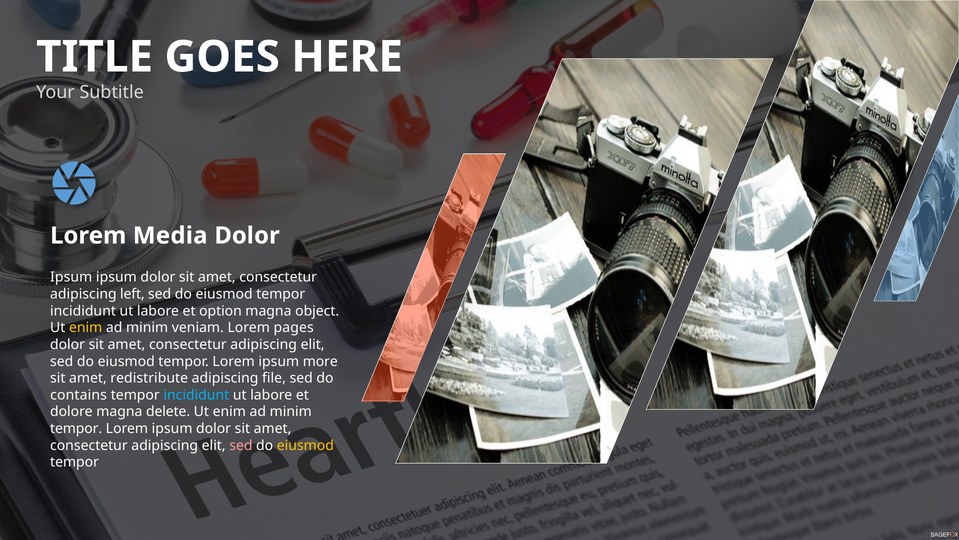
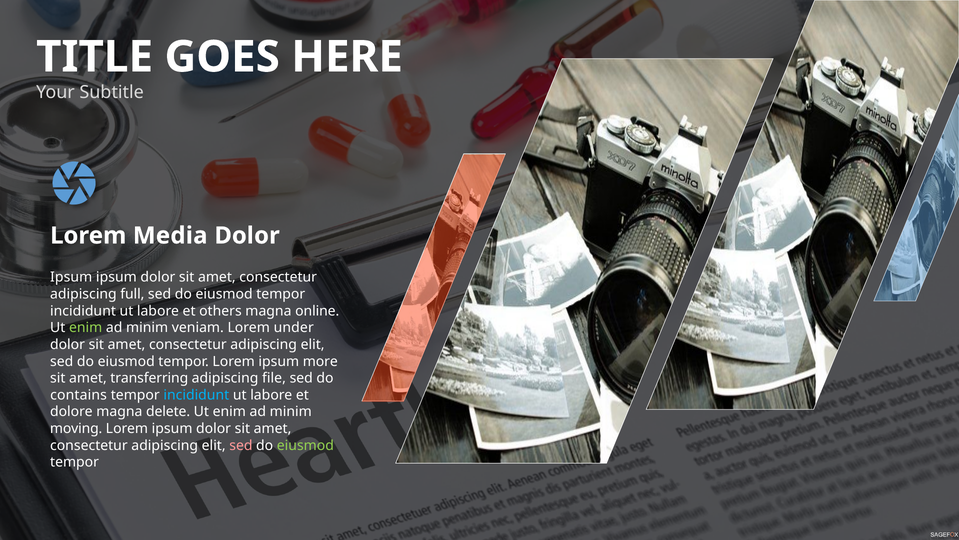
left: left -> full (132, 294)
option: option -> others (220, 311)
object: object -> online (317, 311)
enim colour: yellow -> light green (86, 327)
pages: pages -> under (294, 327)
redistribute: redistribute -> transferring (149, 378)
tempor: tempor -> moving (76, 428)
eiusmod colour: yellow -> light green (305, 445)
